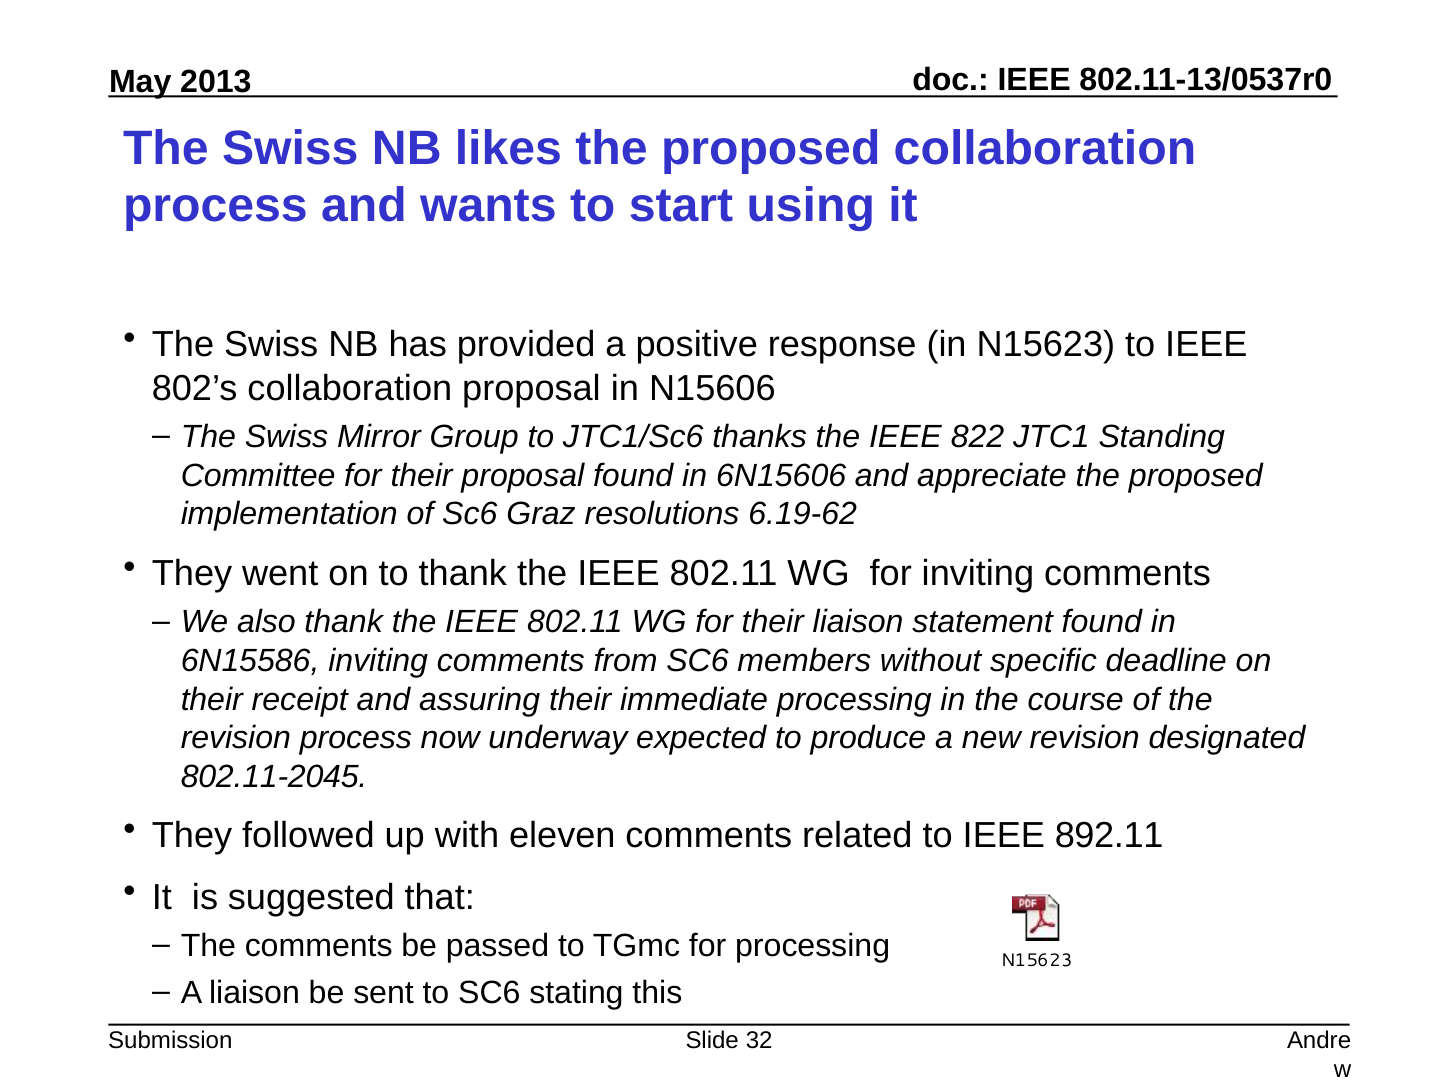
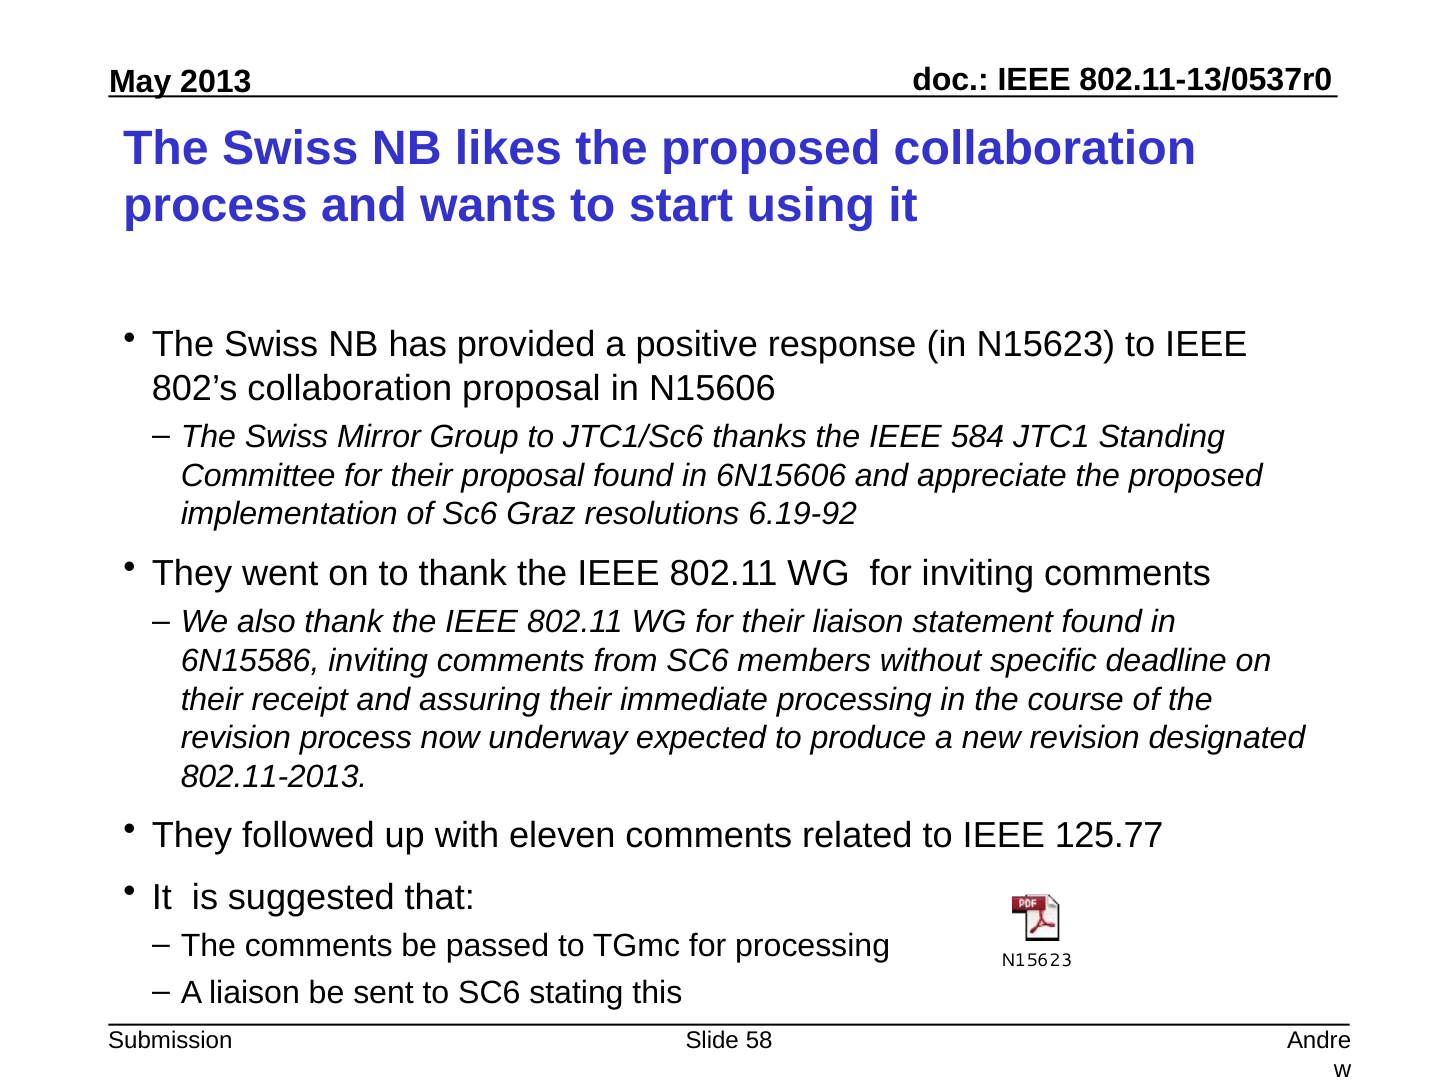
822: 822 -> 584 (978, 437)
6.19-62: 6.19-62 -> 6.19-92 (803, 514)
802.11-2045: 802.11-2045 -> 802.11-2013 (274, 776)
892.11: 892.11 -> 125.77 (1109, 836)
32: 32 -> 58 (759, 1040)
